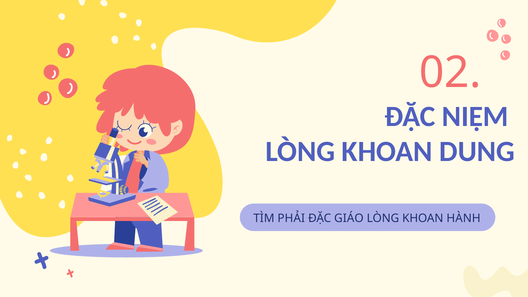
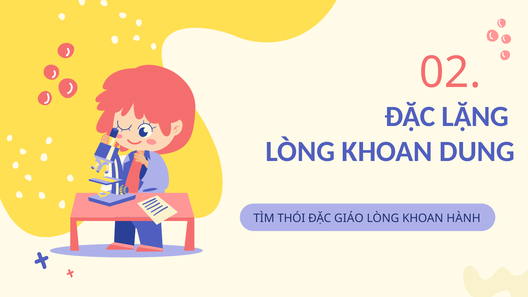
NIỆM: NIỆM -> LẶNG (475, 116)
PHẢI: PHẢI -> THÓI (291, 218)
